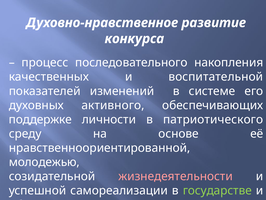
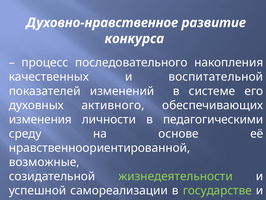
поддержке: поддержке -> изменения (40, 119)
патриотического: патриотического -> педагогическими (213, 119)
молодежью: молодежью -> возможные (44, 162)
жизнедеятельности colour: pink -> light green (176, 176)
